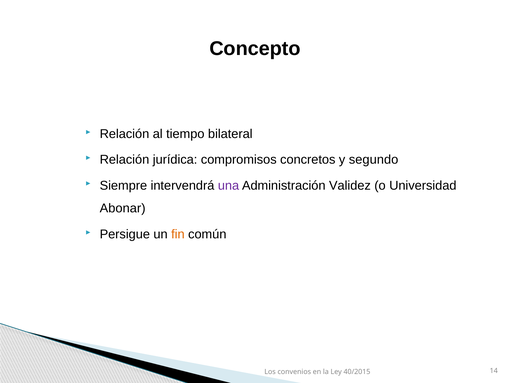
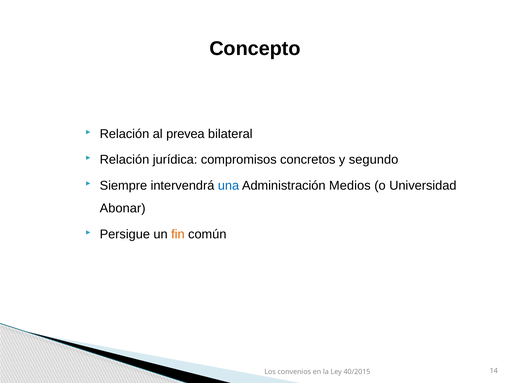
tiempo: tiempo -> prevea (185, 134)
una colour: purple -> blue (229, 185)
Validez: Validez -> Medios (350, 185)
